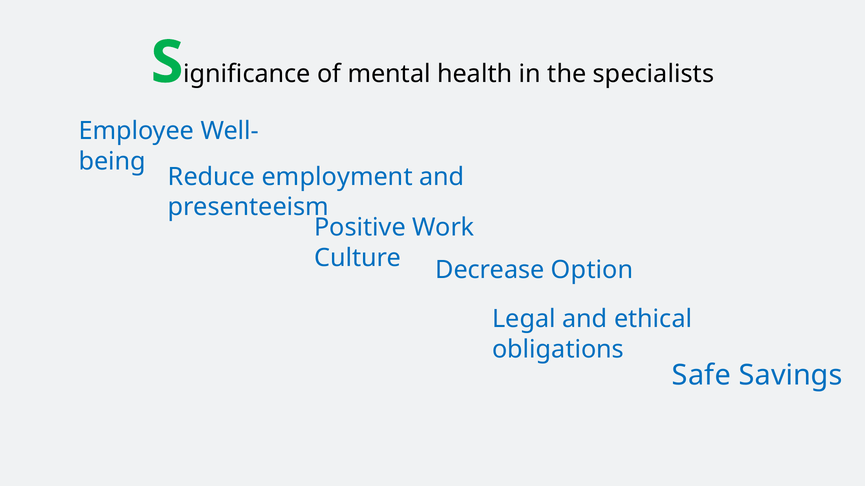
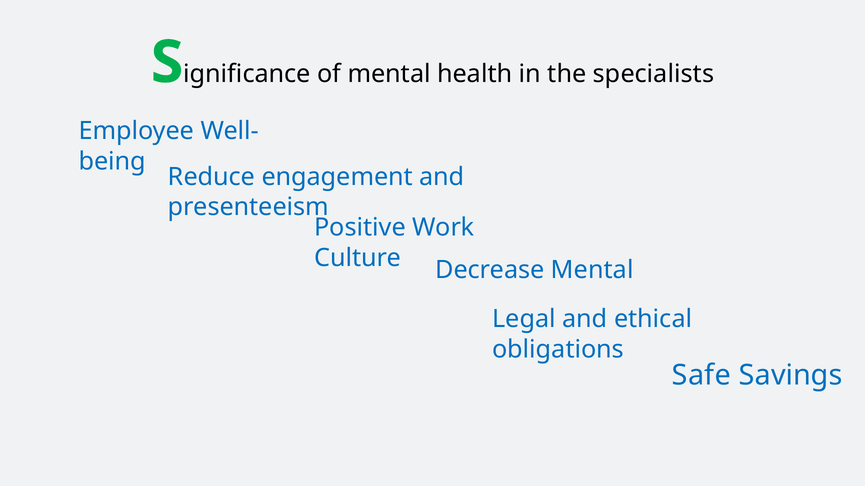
employment: employment -> engagement (337, 177)
Decrease Option: Option -> Mental (592, 270)
